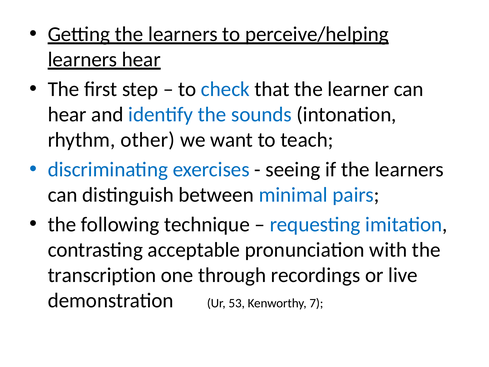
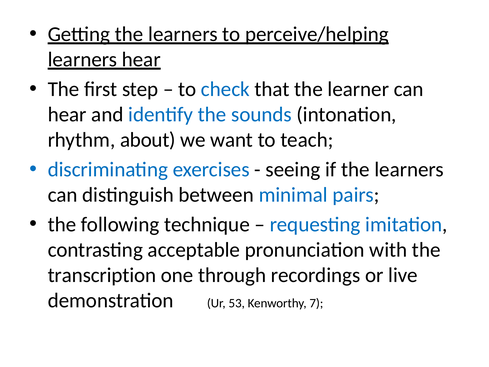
other: other -> about (148, 140)
